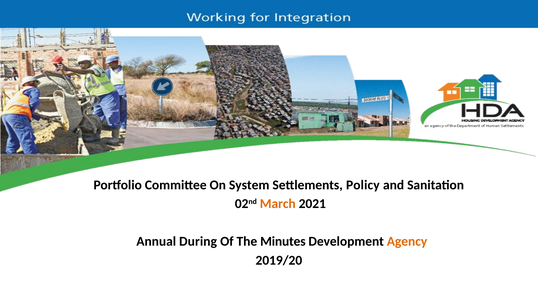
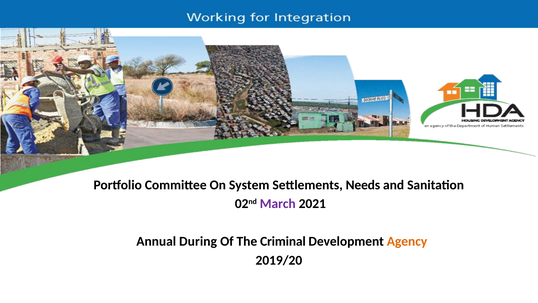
Policy: Policy -> Needs (363, 185)
March colour: orange -> purple (278, 204)
Minutes: Minutes -> Criminal (283, 241)
